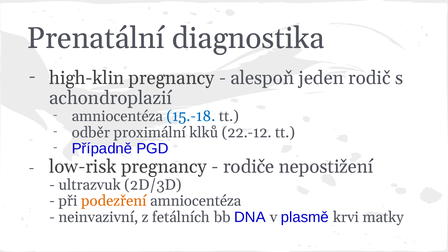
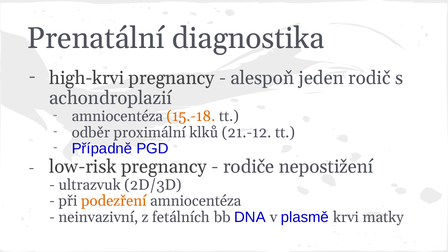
high-klin: high-klin -> high-krvi (87, 78)
15.-18 colour: blue -> orange (191, 116)
22.-12: 22.-12 -> 21.-12 (247, 132)
